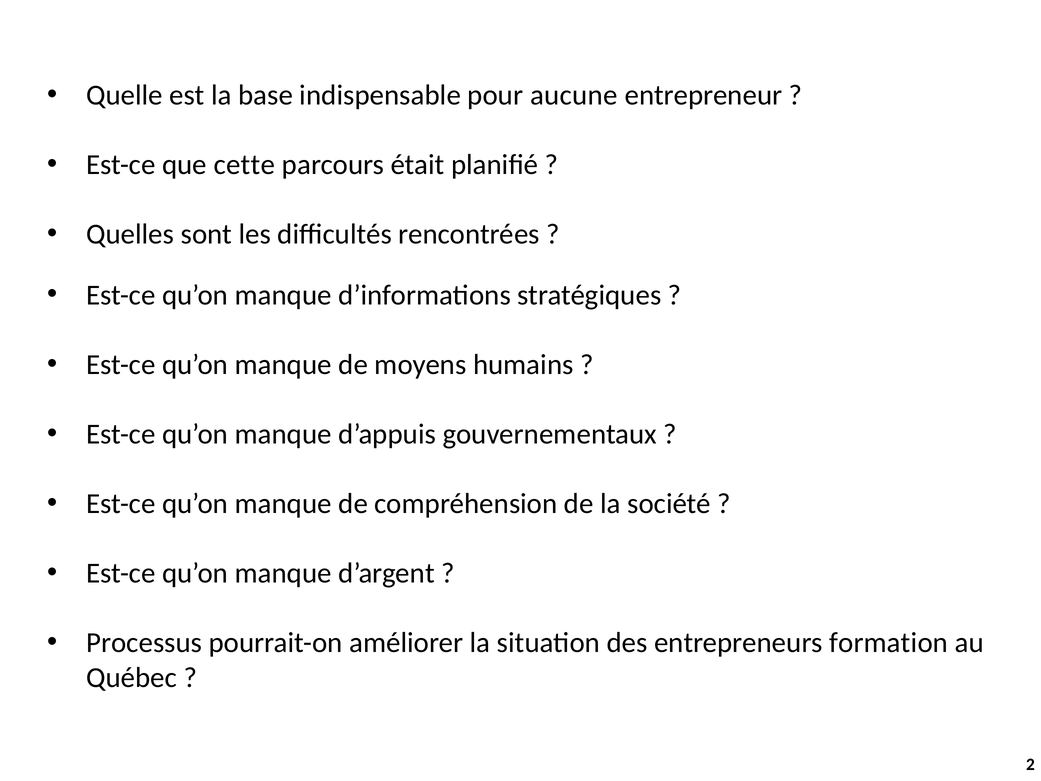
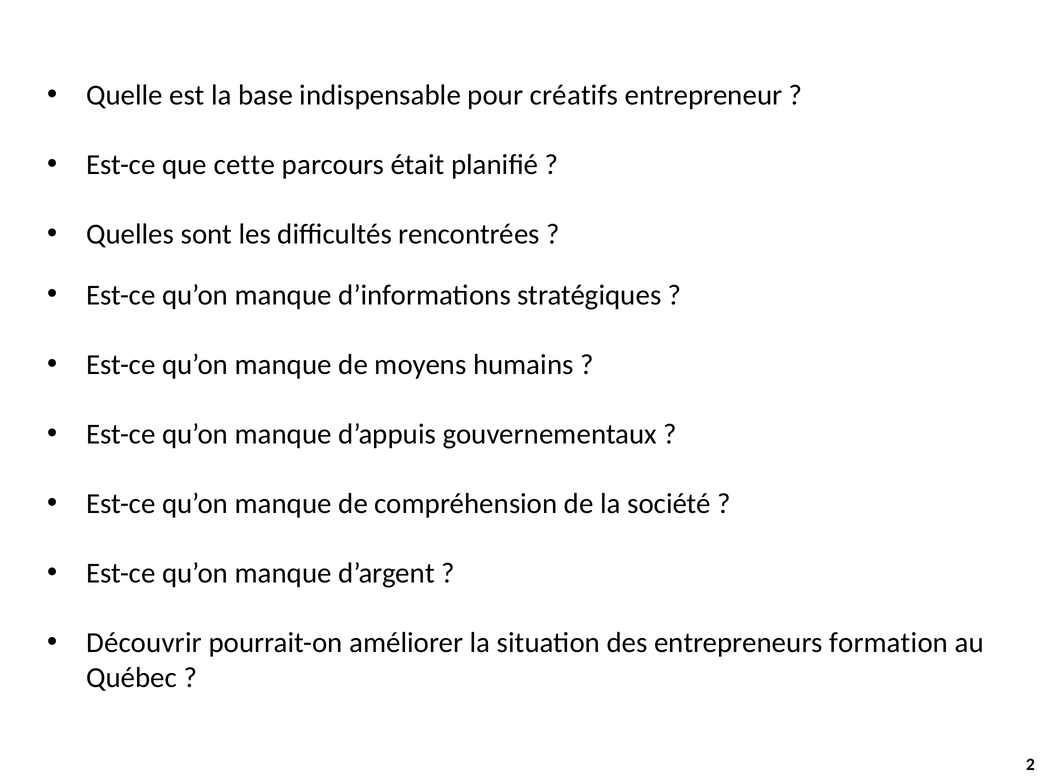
aucune: aucune -> créatifs (574, 95)
Processus: Processus -> Découvrir (144, 643)
